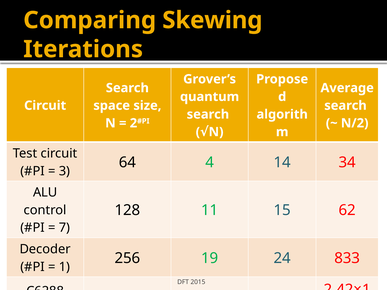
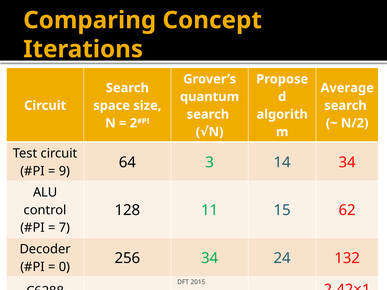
Skewing: Skewing -> Concept (212, 20)
4: 4 -> 3 (210, 162)
3: 3 -> 9 (64, 171)
256 19: 19 -> 34 (210, 258)
833: 833 -> 132 (347, 258)
1: 1 -> 0 (64, 267)
